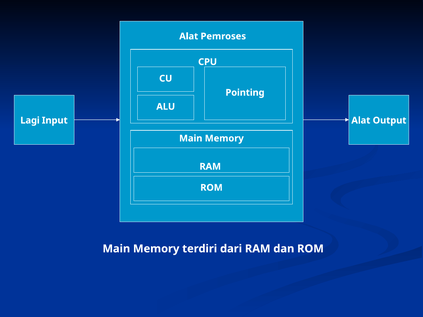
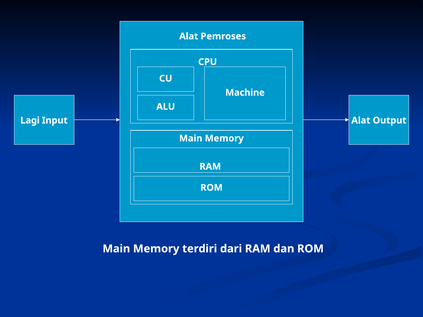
Pointing: Pointing -> Machine (245, 93)
